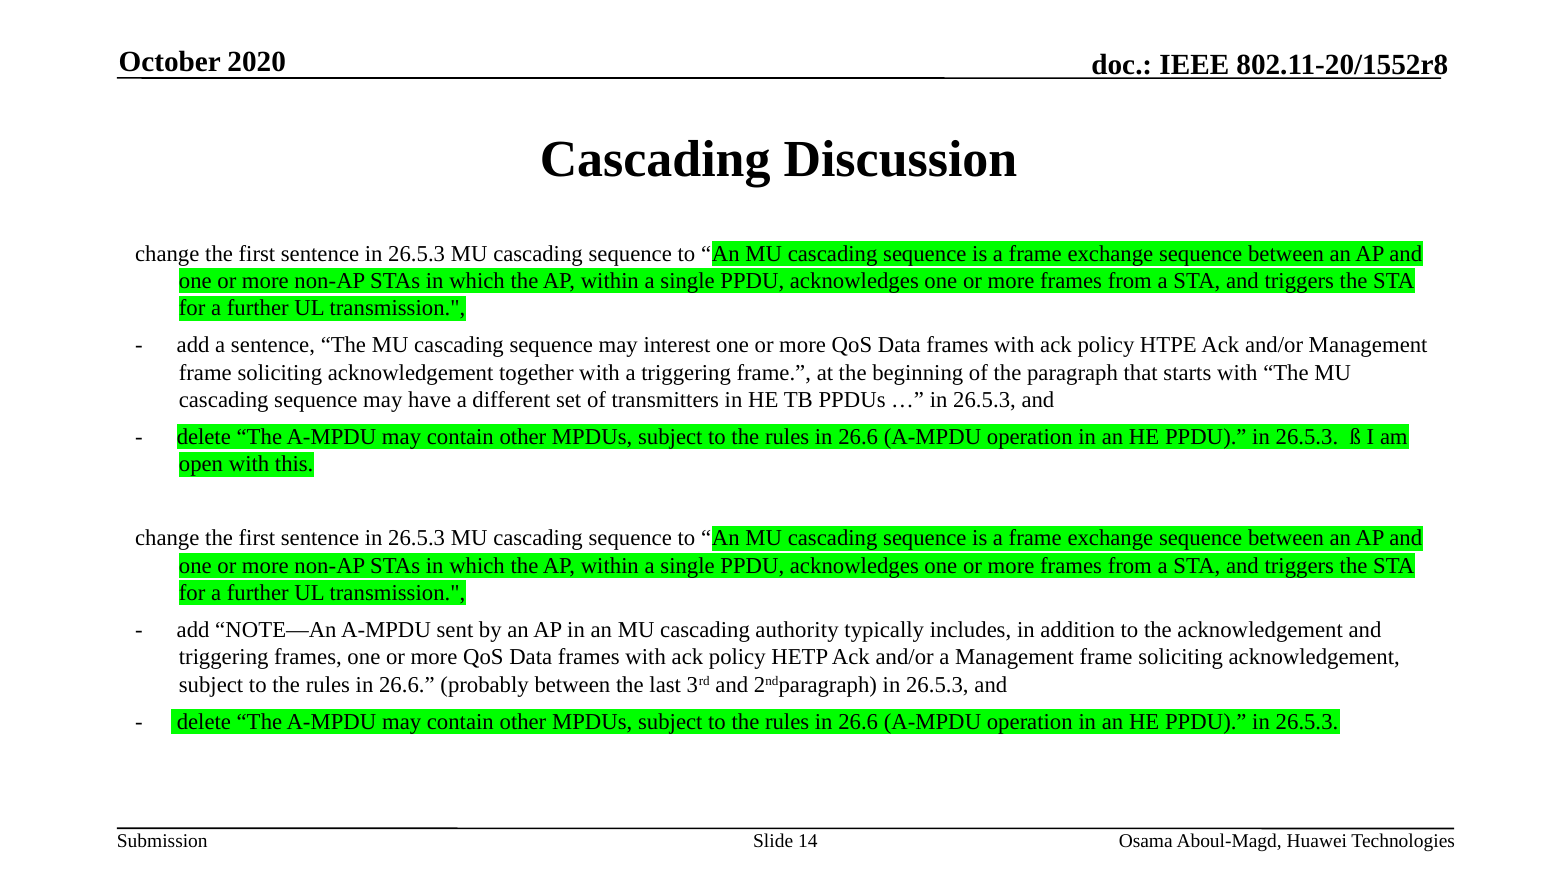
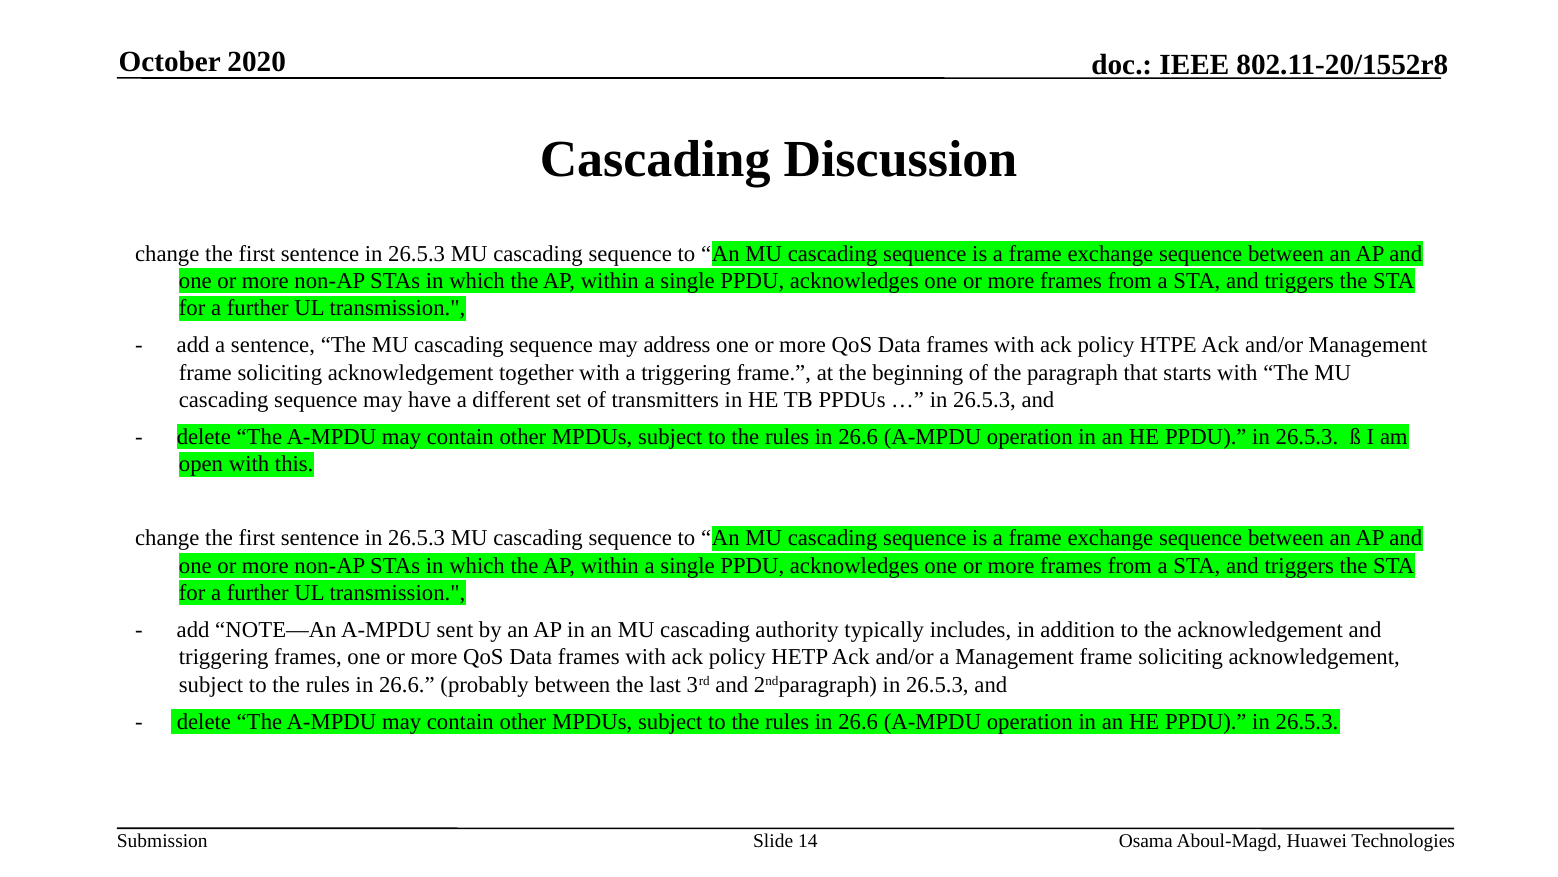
interest: interest -> address (677, 345)
